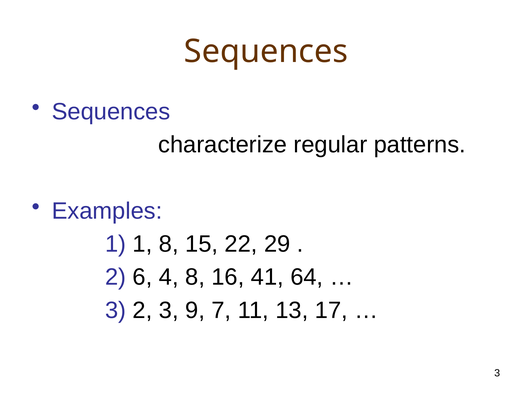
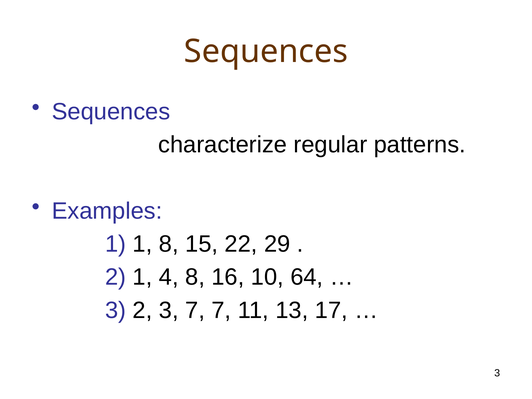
2 6: 6 -> 1 (142, 277)
41: 41 -> 10 (267, 277)
3 9: 9 -> 7 (195, 310)
